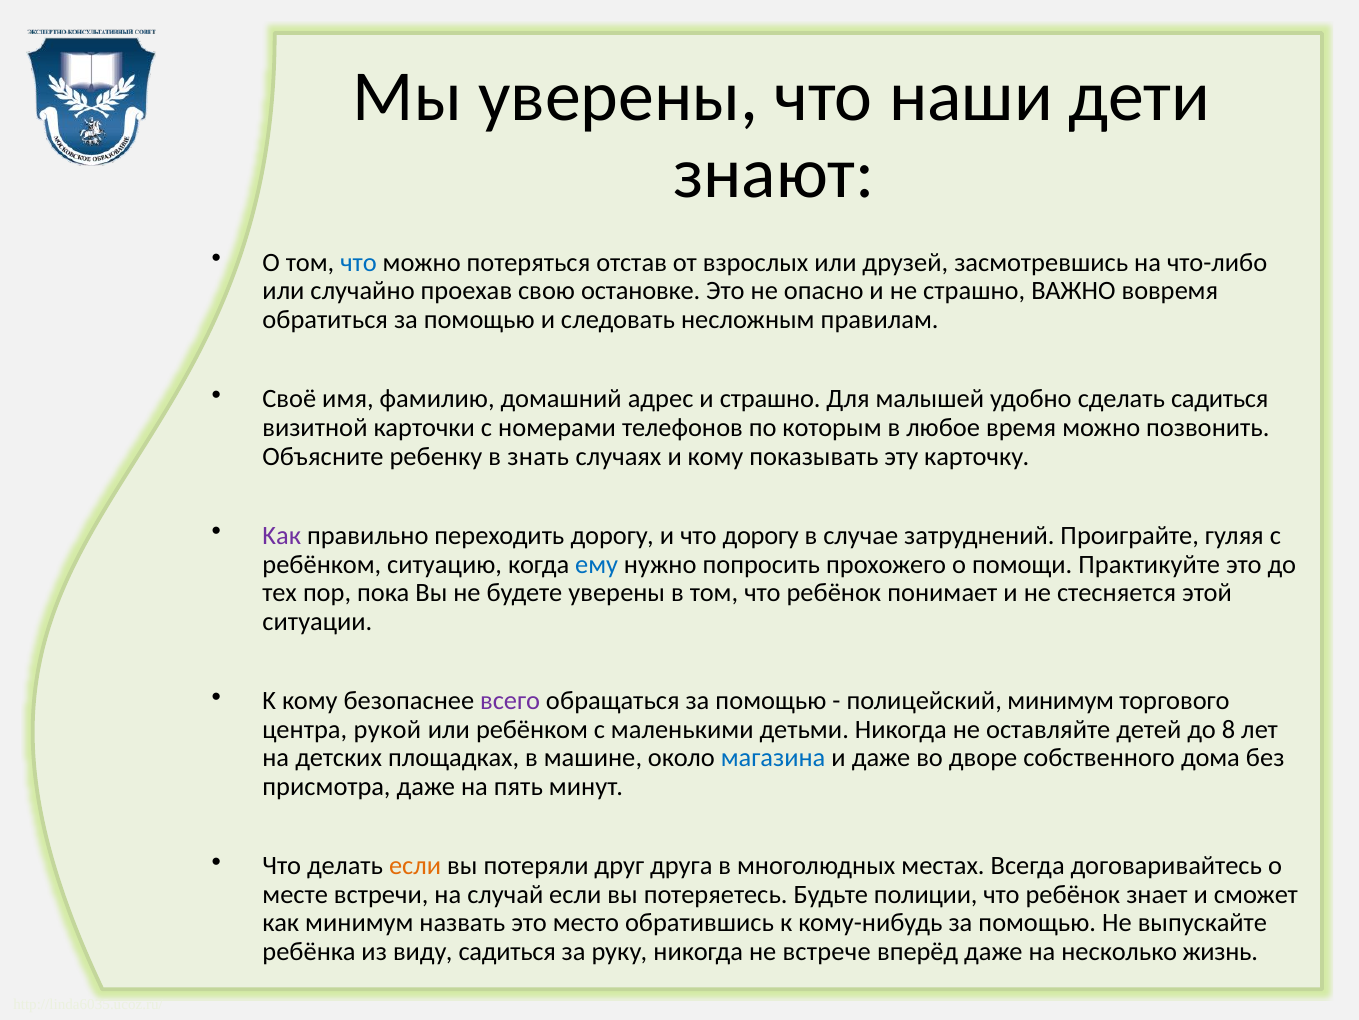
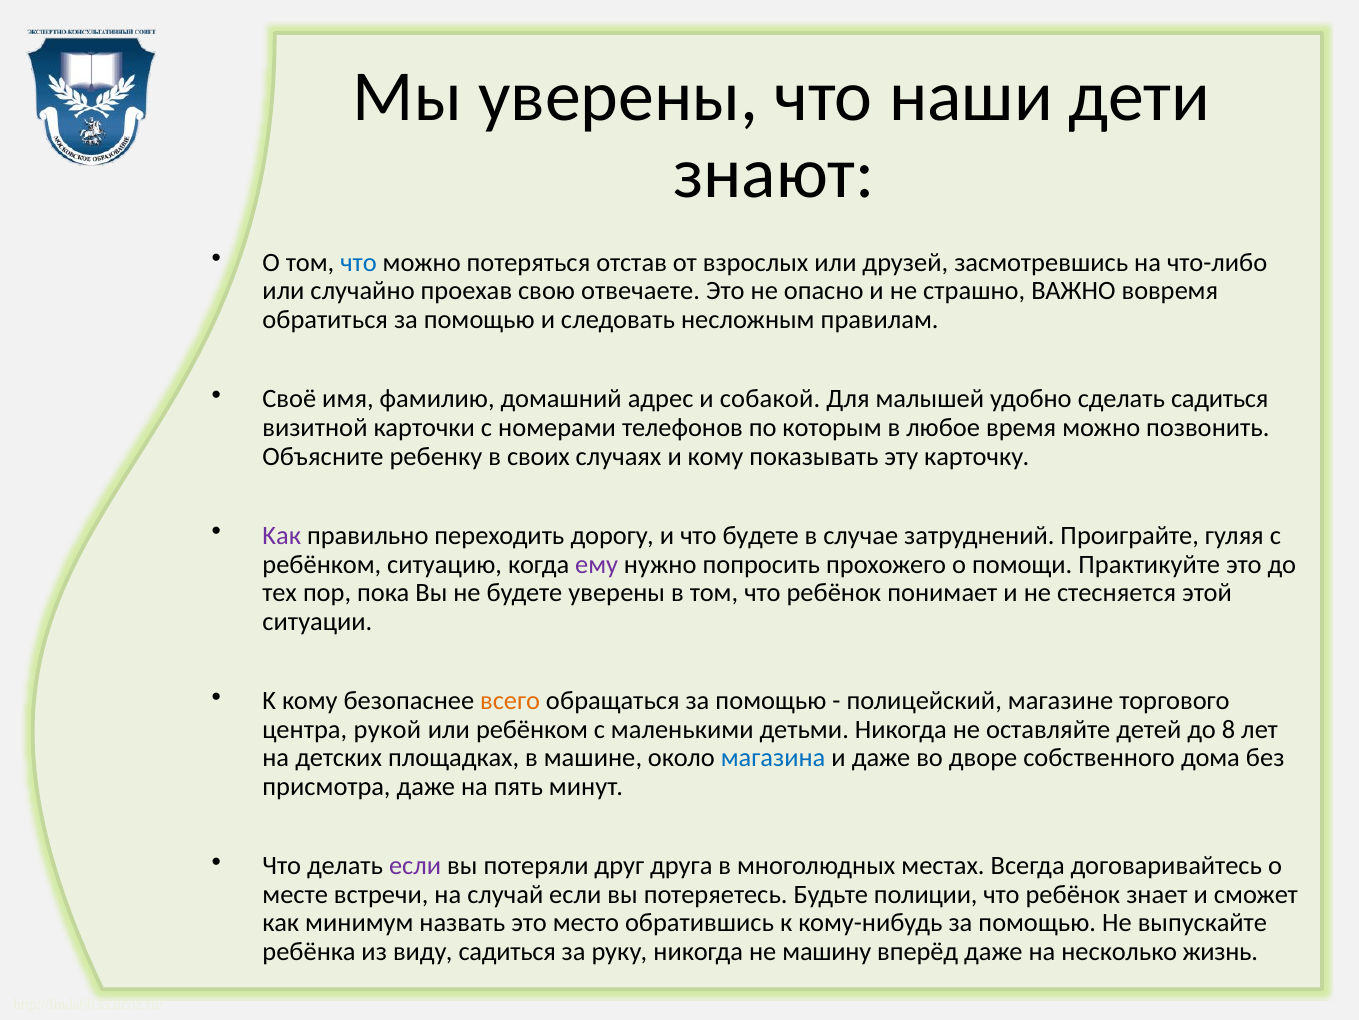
остановке: остановке -> отвечаете (641, 291)
и страшно: страшно -> собакой (770, 399)
знать: знать -> своих (539, 456)
что дорогу: дорогу -> будете (761, 535)
ему colour: blue -> purple (597, 564)
всего colour: purple -> orange (510, 700)
полицейский минимум: минимум -> магазине (1061, 700)
если colour: orange -> purple (415, 865)
встрече: встрече -> машину (827, 951)
